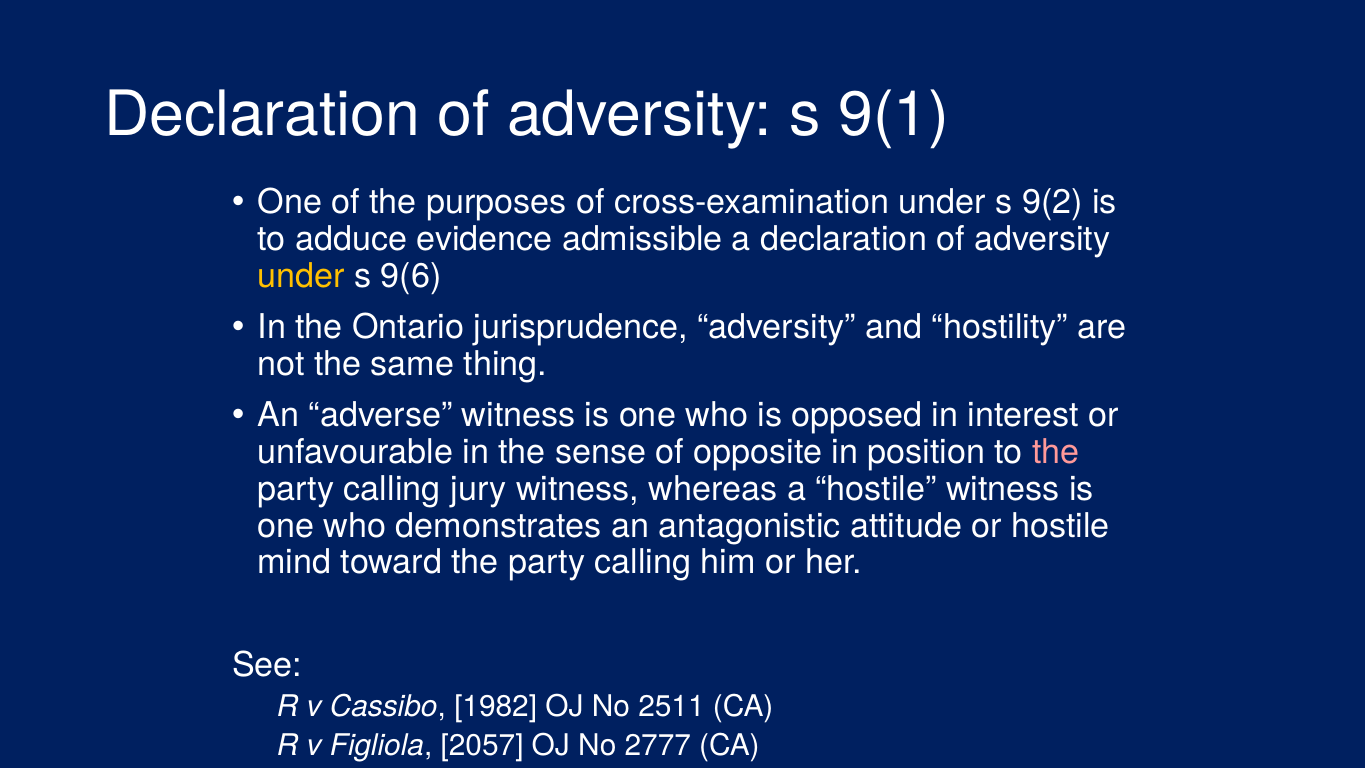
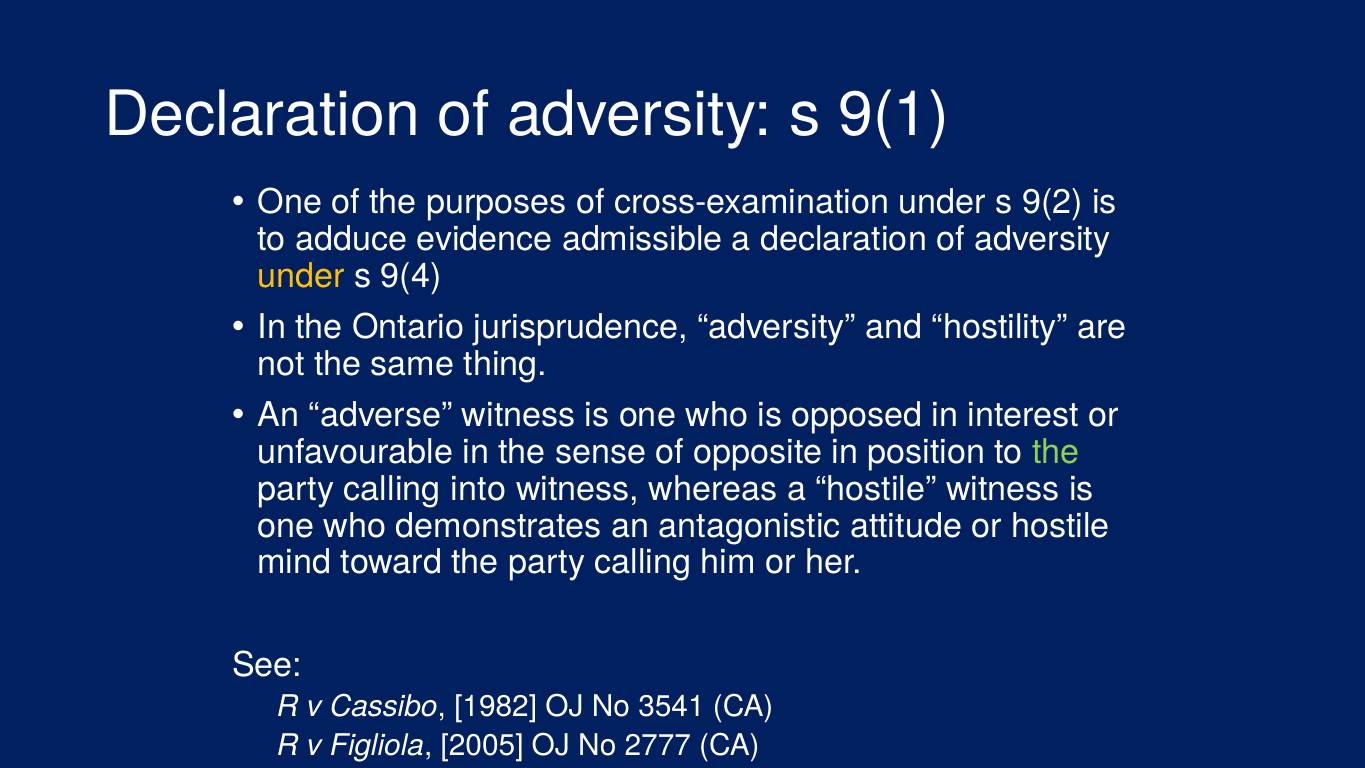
9(6: 9(6 -> 9(4 (411, 276)
the colour: pink -> light green (1056, 452)
jury: jury -> into (478, 489)
2511: 2511 -> 3541 (672, 706)
2057: 2057 -> 2005 (482, 746)
